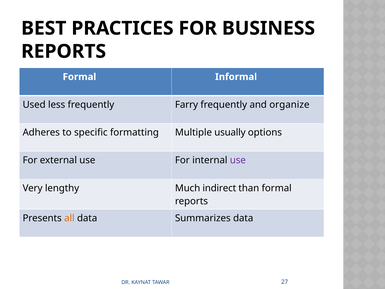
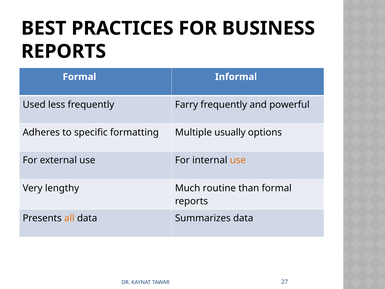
organize: organize -> powerful (289, 105)
use colour: purple -> orange (238, 160)
indirect: indirect -> routine (219, 188)
